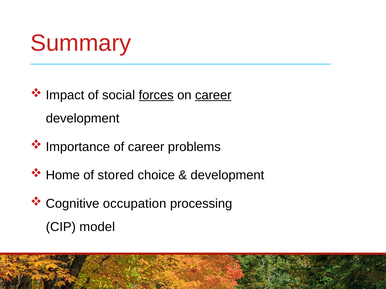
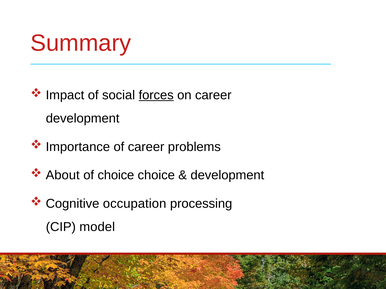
career underline: present -> none (213, 95)
Home: Home -> About (63, 176)
of stored: stored -> choice (116, 176)
